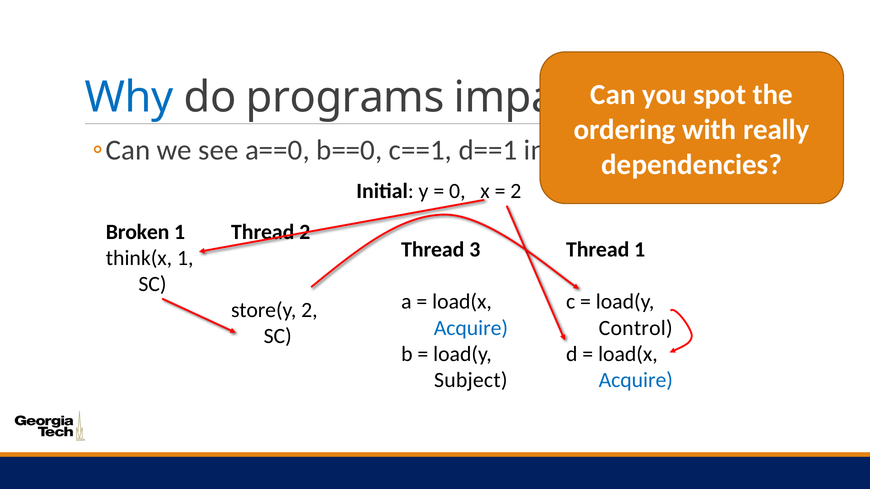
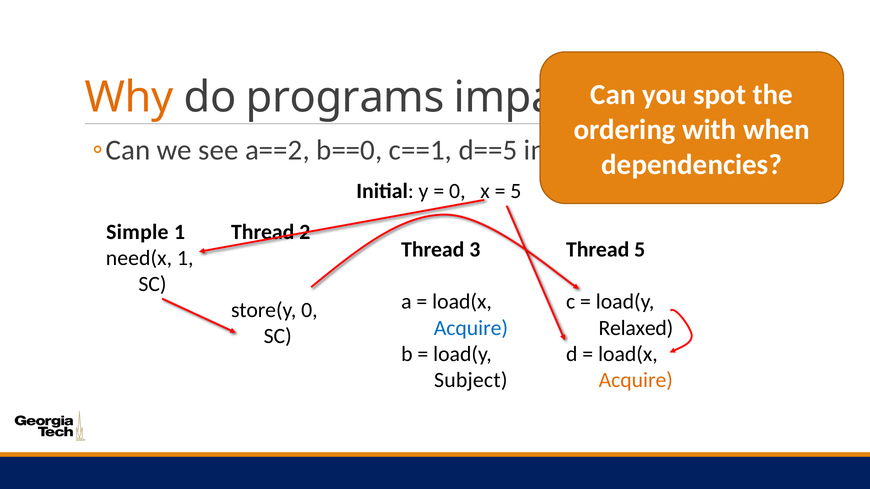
Why colour: blue -> orange (129, 97)
really: really -> when (776, 130)
a==0: a==0 -> a==2 (277, 150)
d==1: d==1 -> d==5 (488, 150)
2: 2 -> 5 (516, 191)
Broken: Broken -> Simple (137, 232)
1: 1 -> 5 (640, 250)
think(x: think(x -> need(x (139, 258)
2: 2 -> 0 (309, 310)
Control: Control -> Relaxed (636, 328)
Acquire colour: blue -> orange (636, 380)
